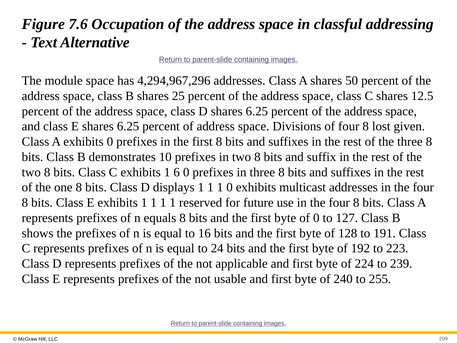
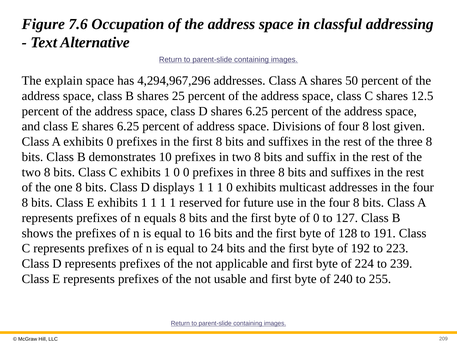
module: module -> explain (64, 81)
exhibits 1 6: 6 -> 0 (177, 172)
